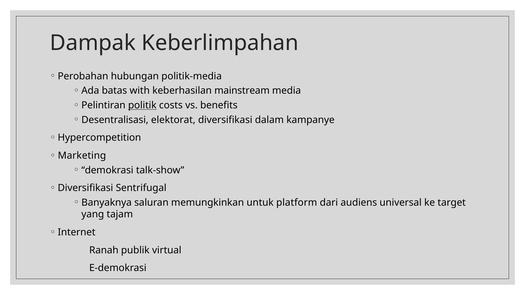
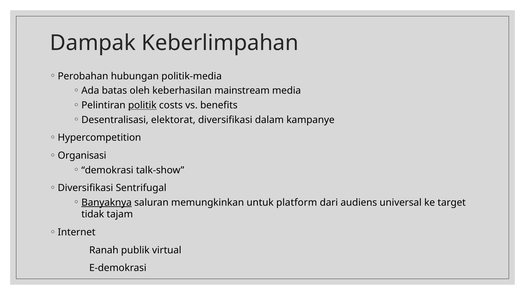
with: with -> oleh (140, 91)
Marketing: Marketing -> Organisasi (82, 156)
Banyaknya underline: none -> present (107, 203)
yang: yang -> tidak (93, 215)
